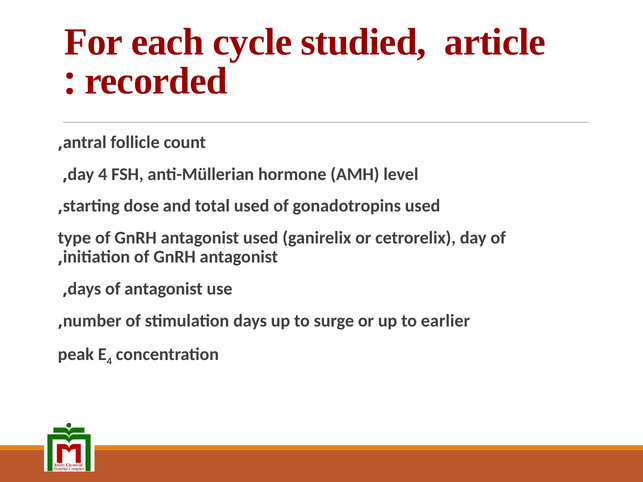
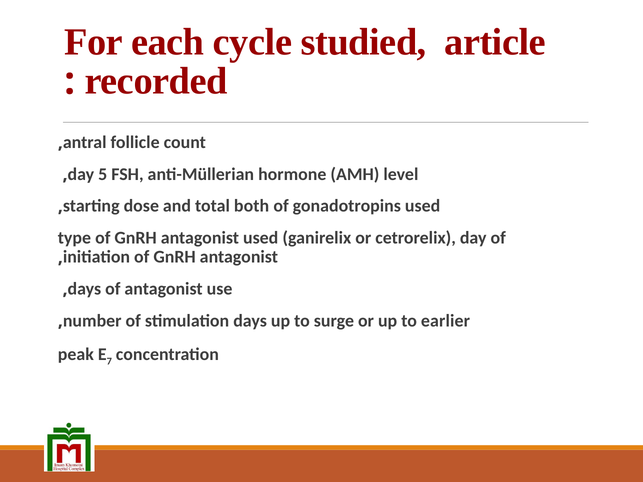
day 4: 4 -> 5 (103, 174)
total used: used -> both (252, 206)
4: 4 -> 7 (109, 362)
